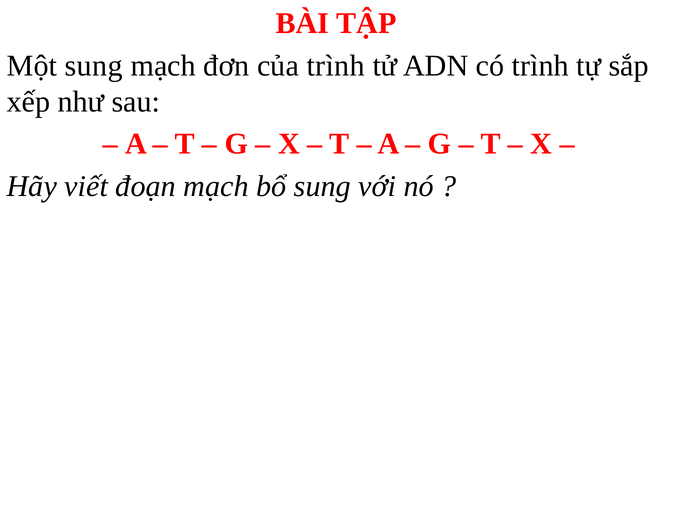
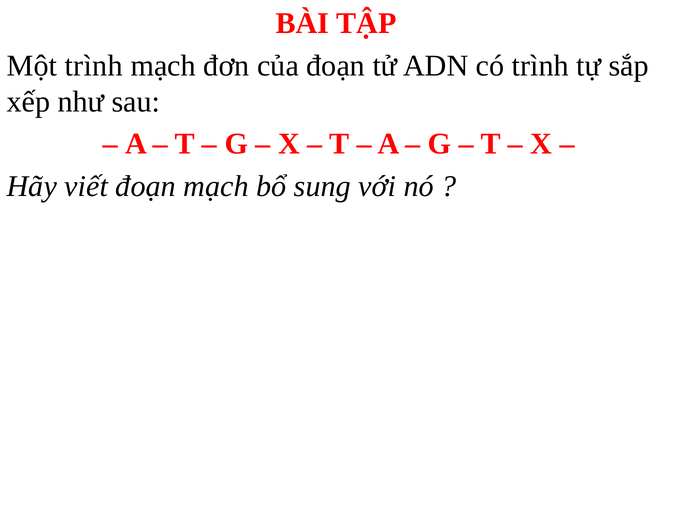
Một sung: sung -> trình (94, 66)
của trình: trình -> đoạn (336, 66)
